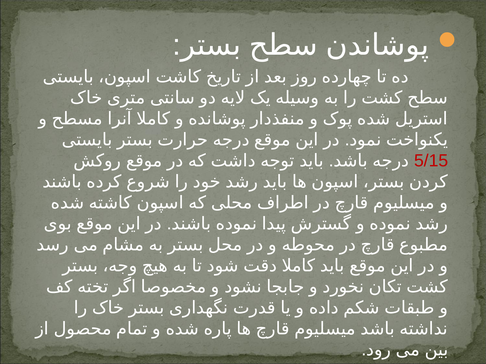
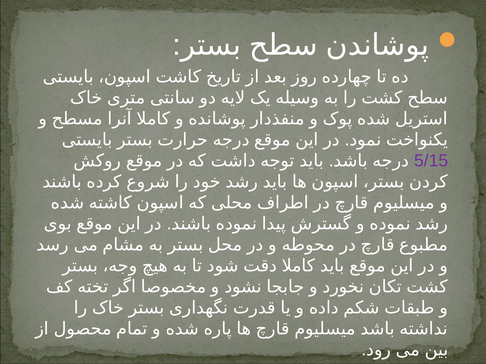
5/15 colour: red -> purple (431, 161)
